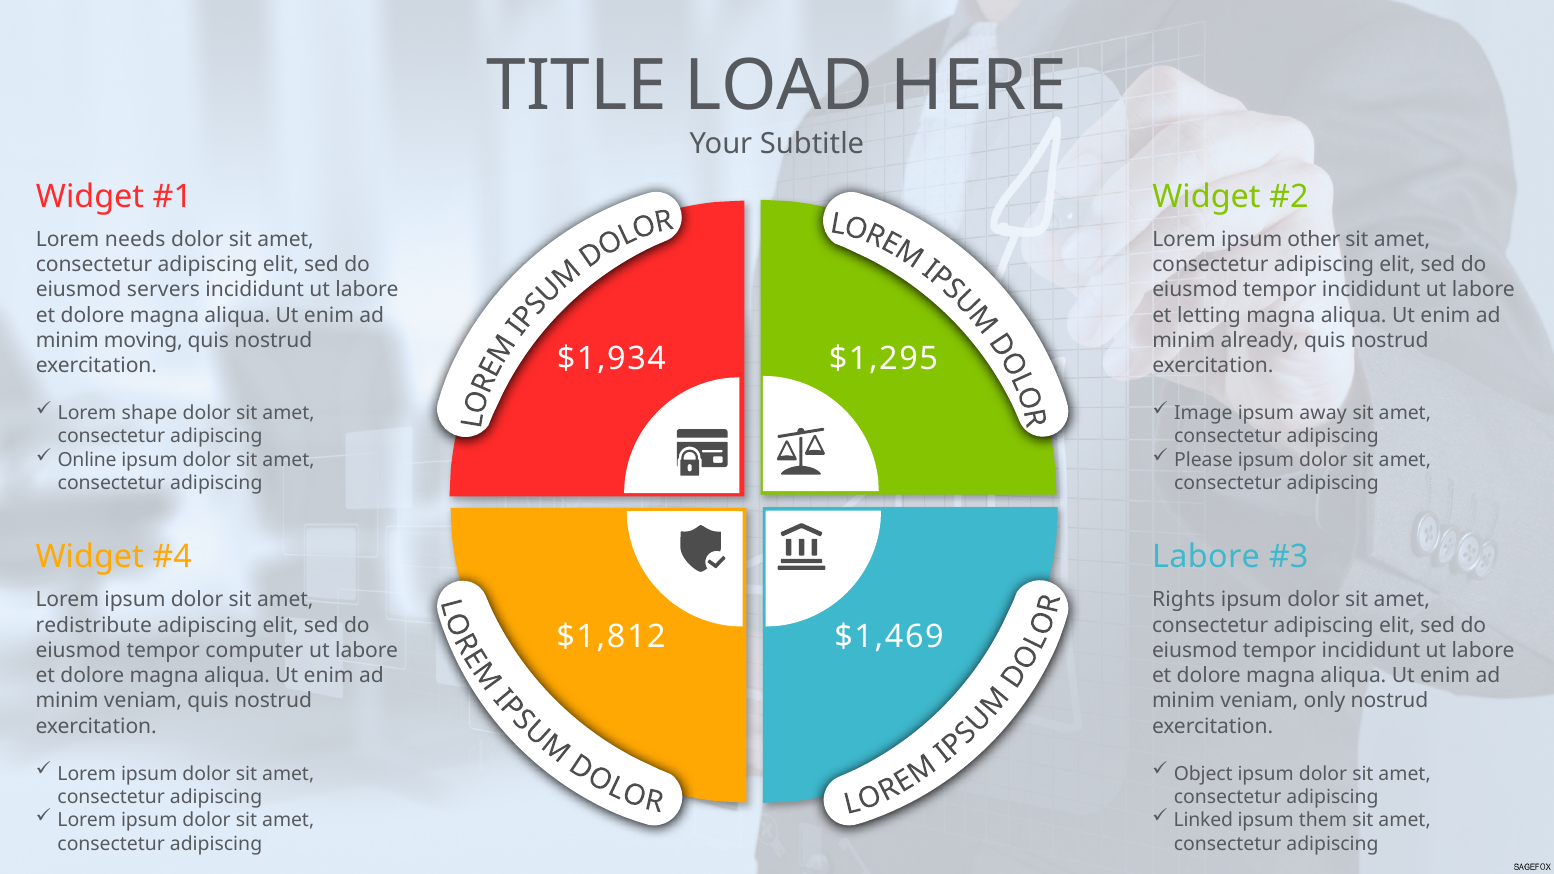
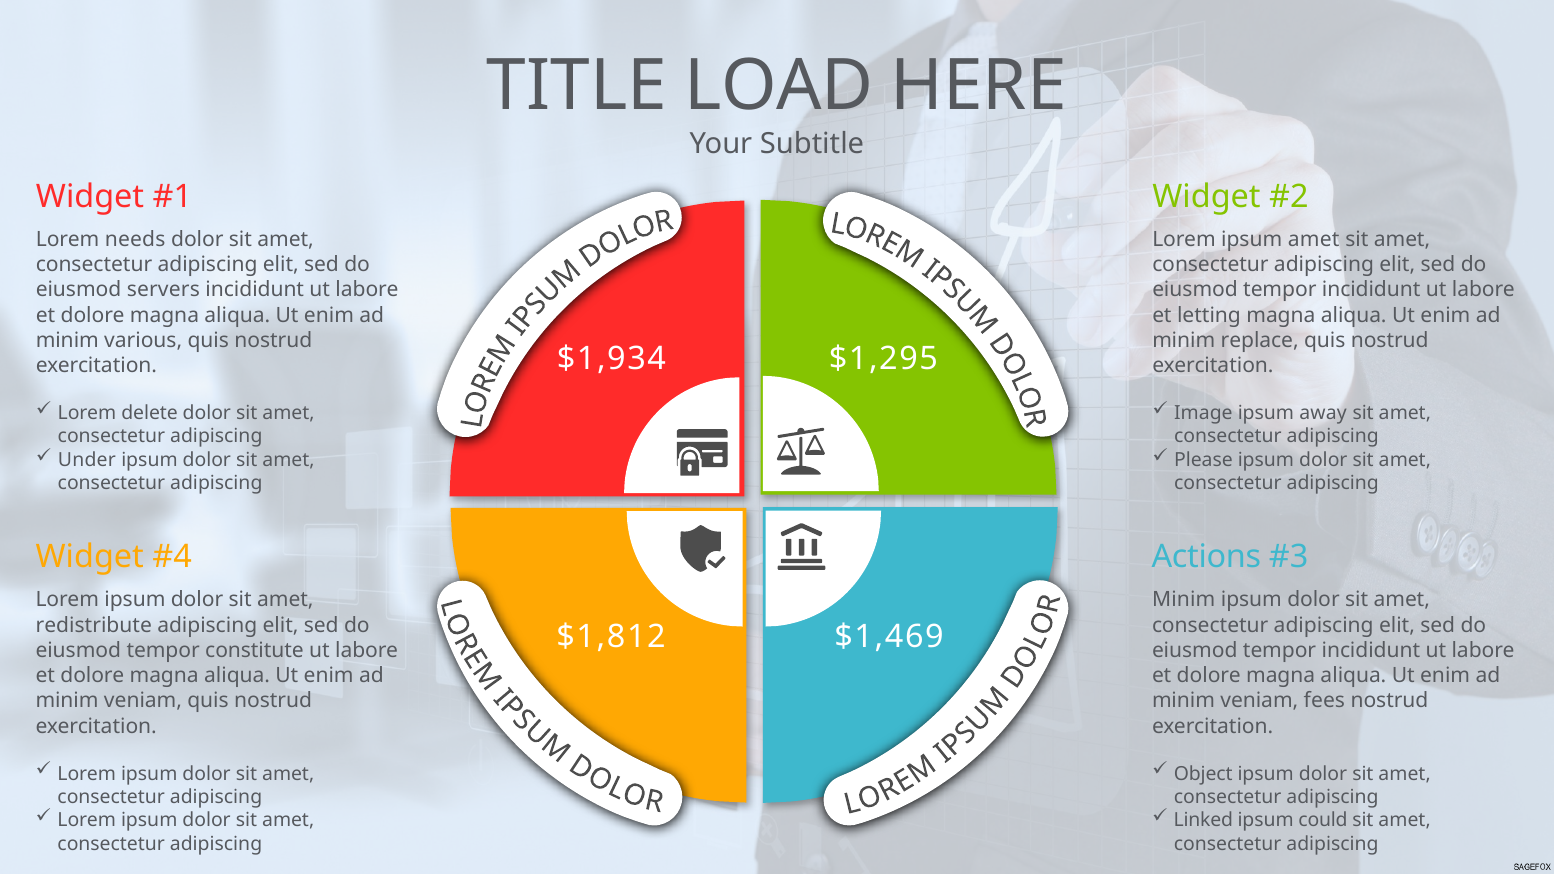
ipsum other: other -> amet (1314, 239)
moving: moving -> various (143, 340)
already: already -> replace (1260, 340)
shape: shape -> delete (150, 413)
Online: Online -> Under (87, 460)
Labore: Labore -> Actions (1206, 557)
Rights: Rights -> Minim (1184, 600)
computer: computer -> constitute (254, 650)
only: only -> fees (1324, 701)
them: them -> could (1323, 820)
